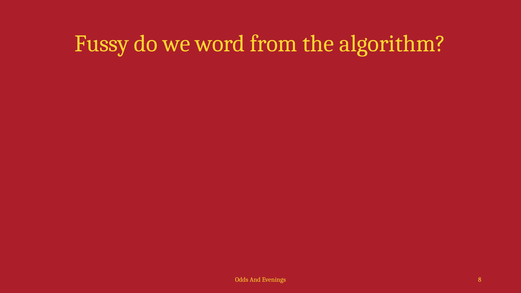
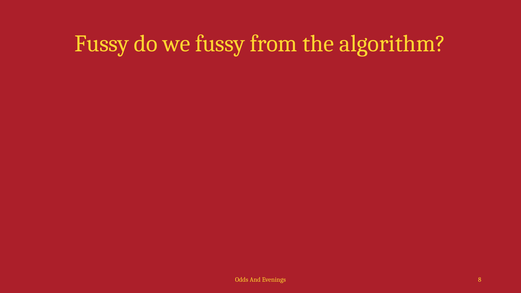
we word: word -> fussy (220, 44)
